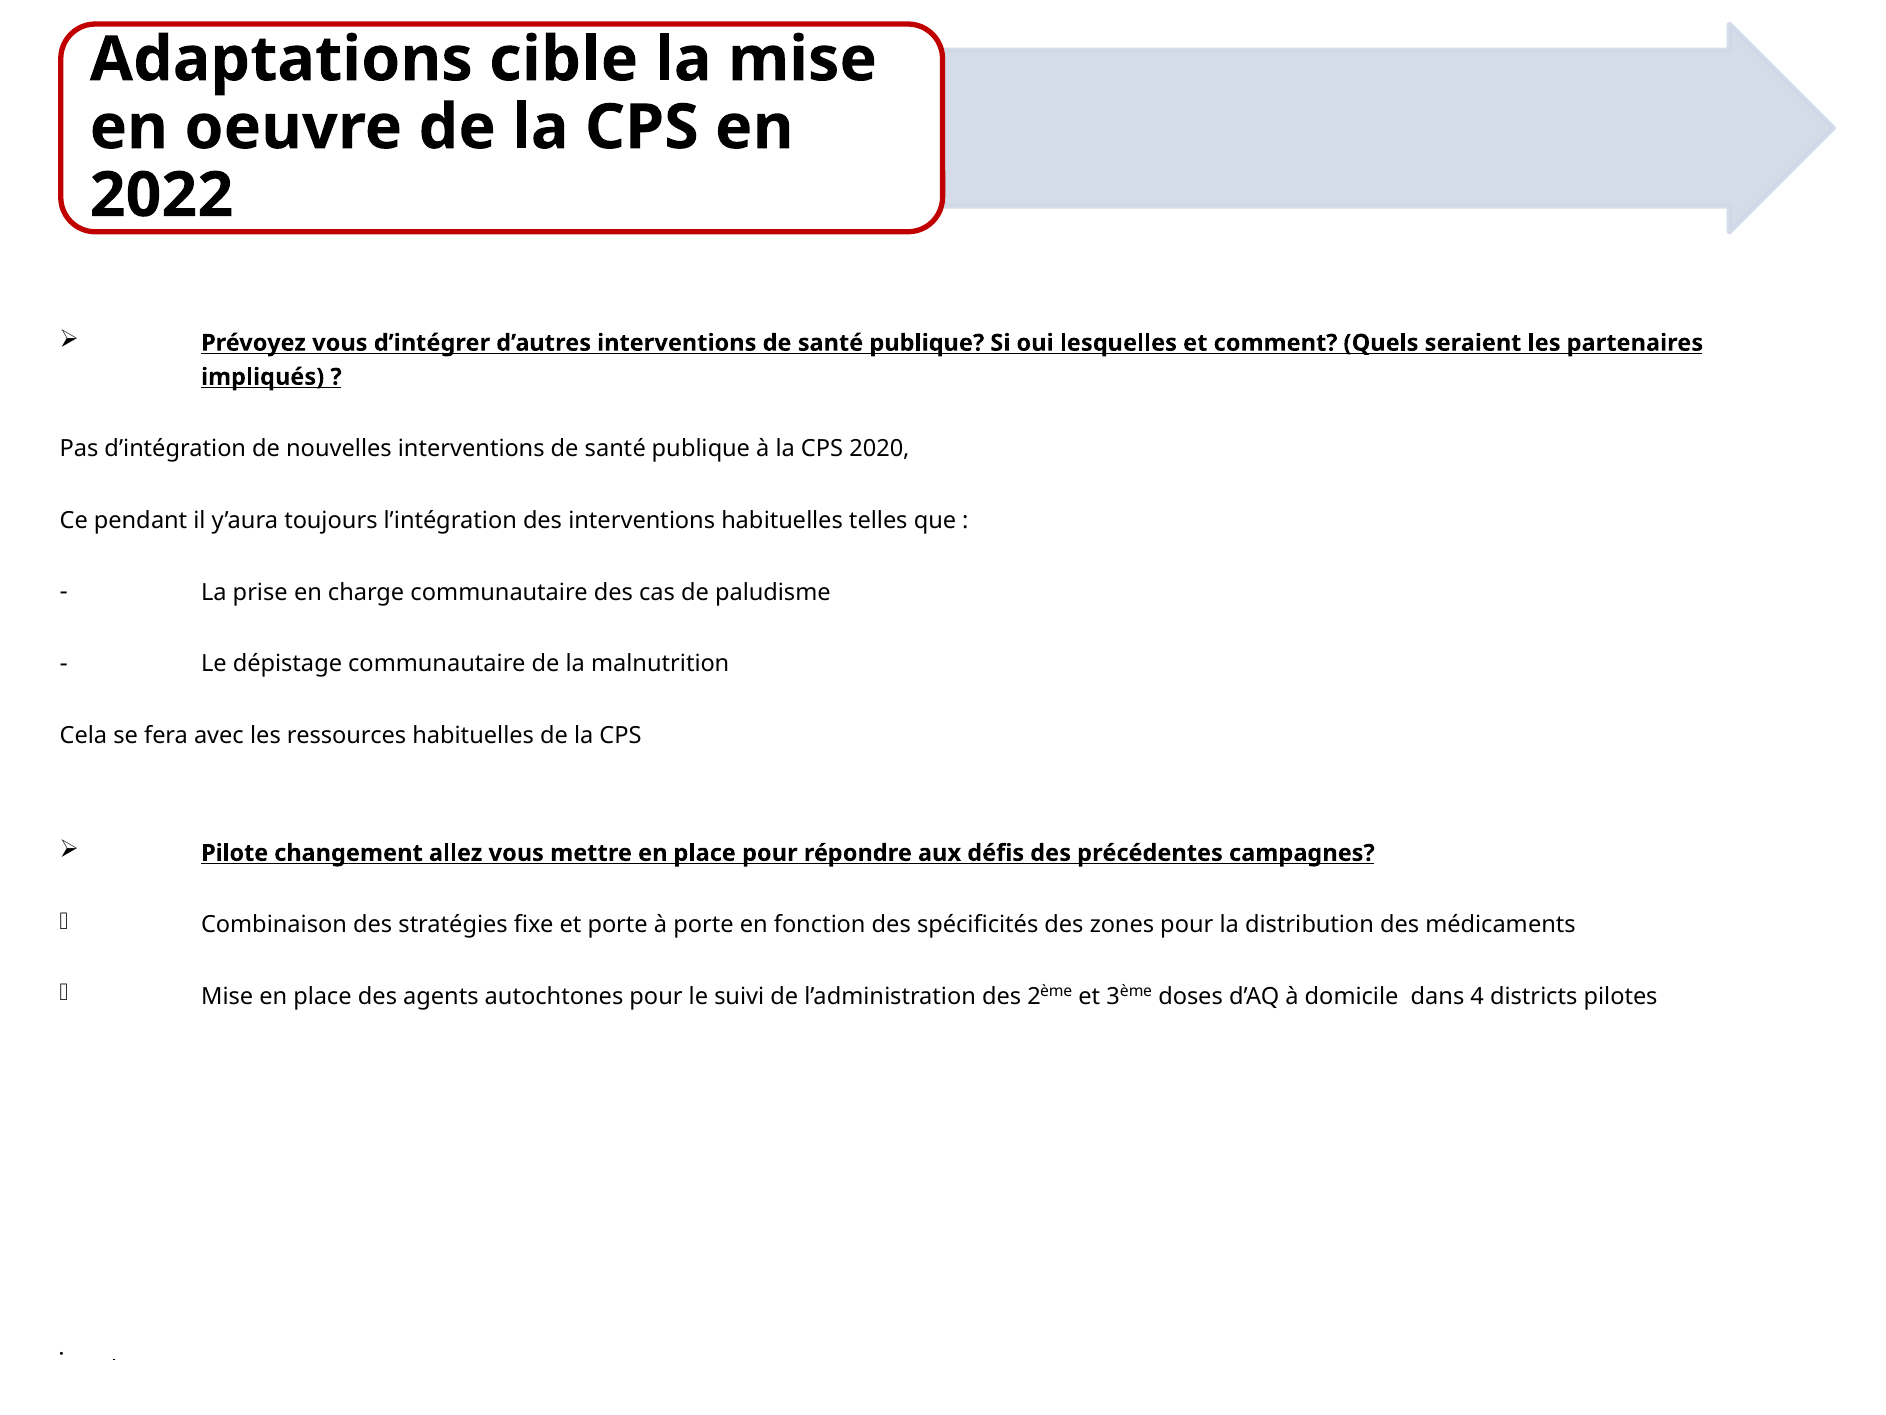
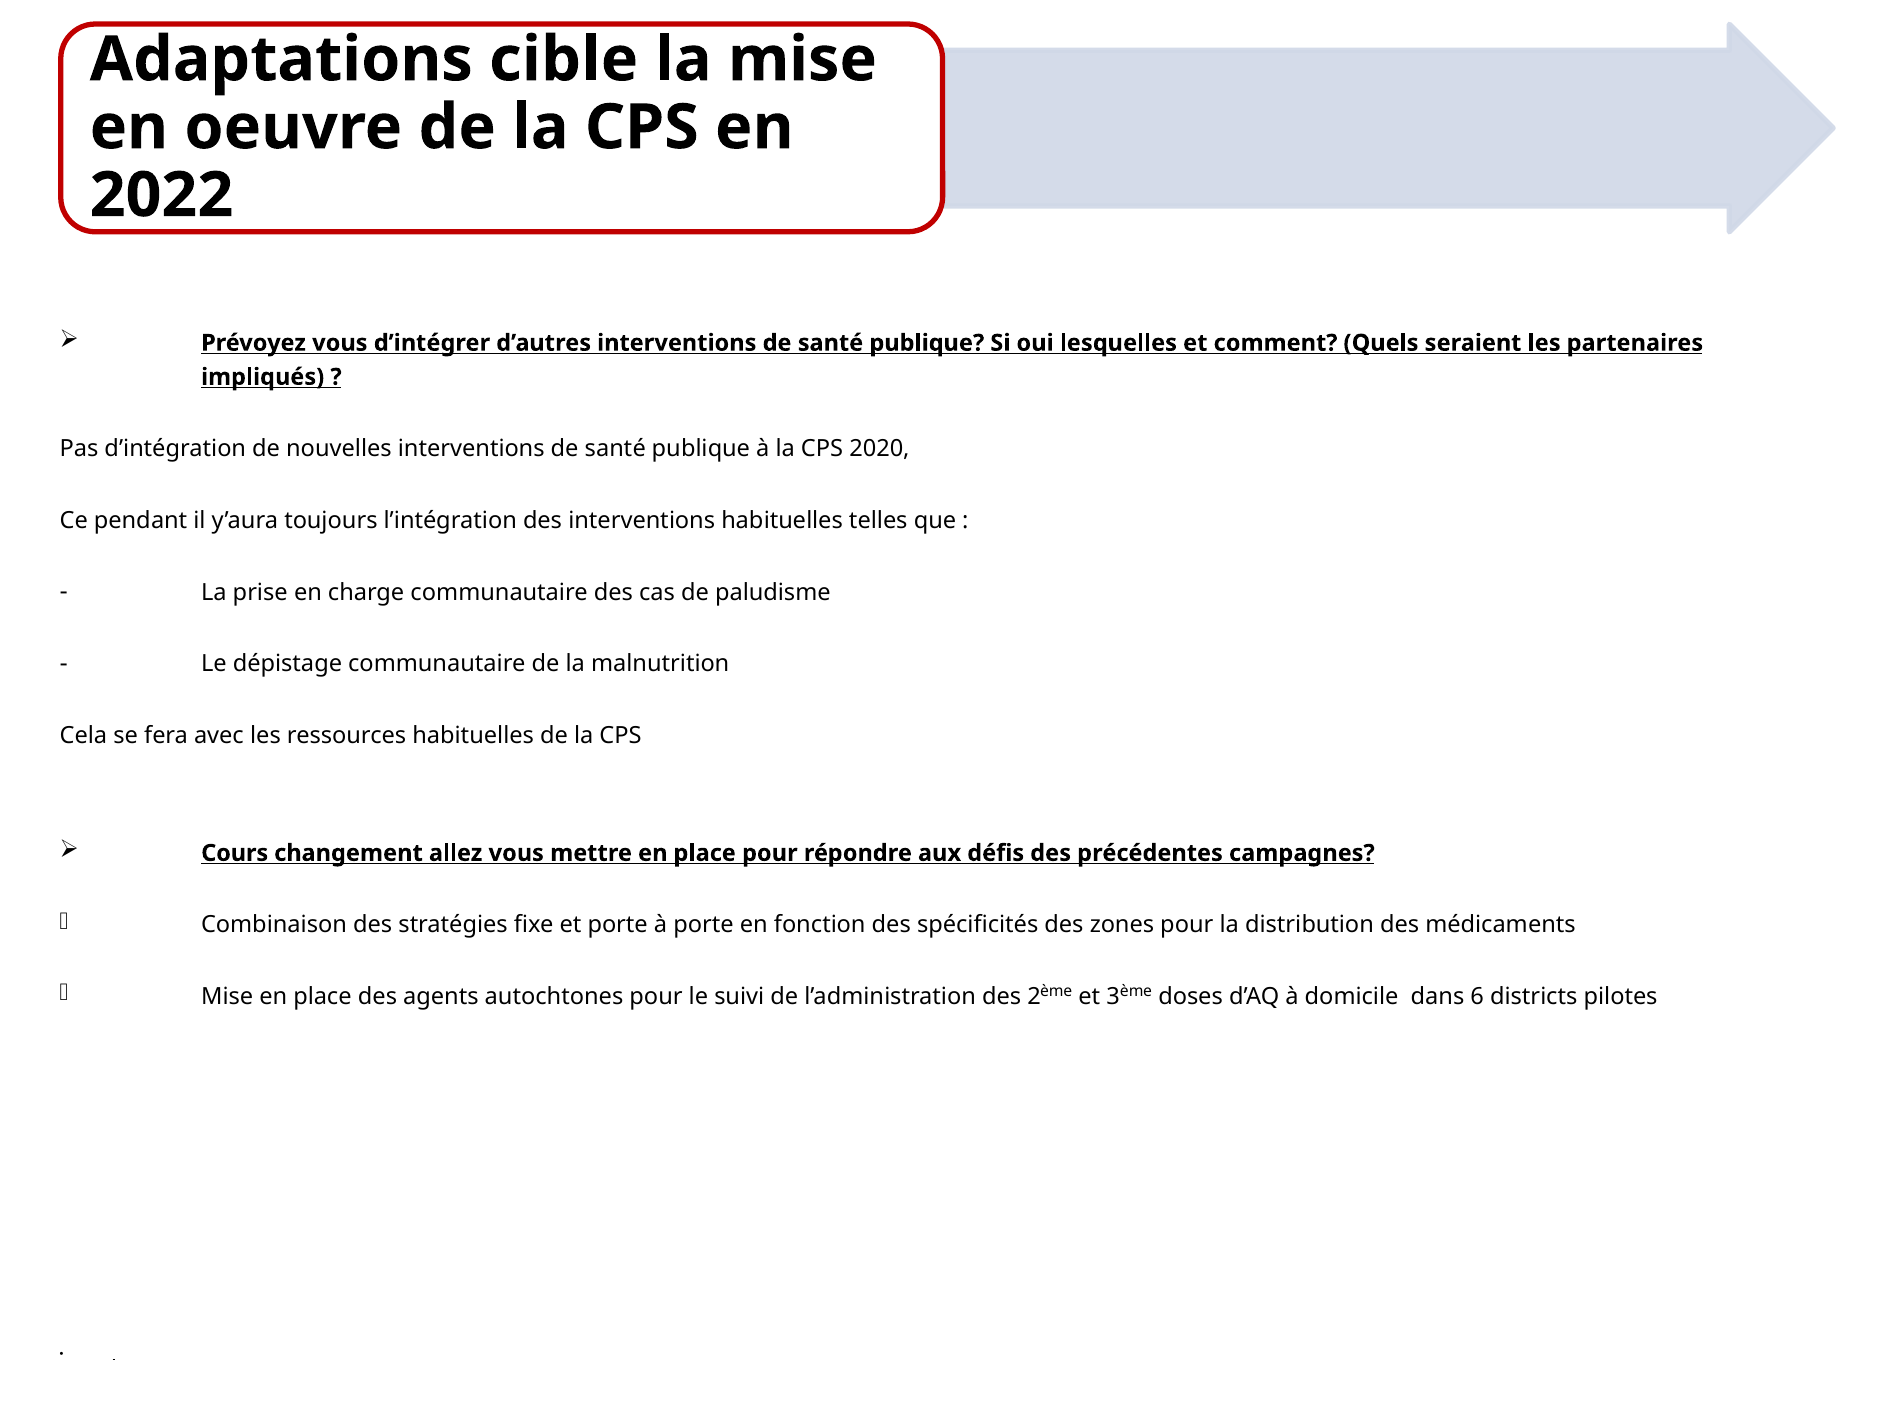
Pilote: Pilote -> Cours (235, 853)
4: 4 -> 6 (1477, 996)
